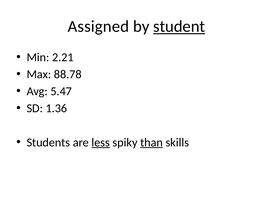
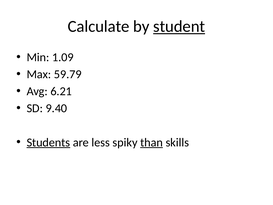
Assigned: Assigned -> Calculate (99, 26)
2.21: 2.21 -> 1.09 (63, 57)
88.78: 88.78 -> 59.79 (68, 74)
5.47: 5.47 -> 6.21 (61, 91)
1.36: 1.36 -> 9.40 (56, 108)
Students underline: none -> present (48, 142)
less underline: present -> none (101, 142)
